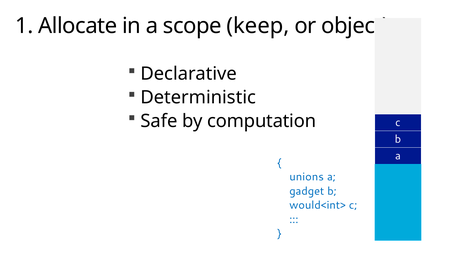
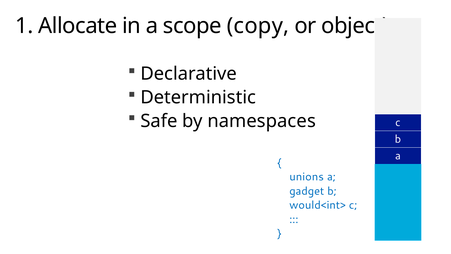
keep: keep -> copy (258, 26)
computation: computation -> namespaces (262, 121)
